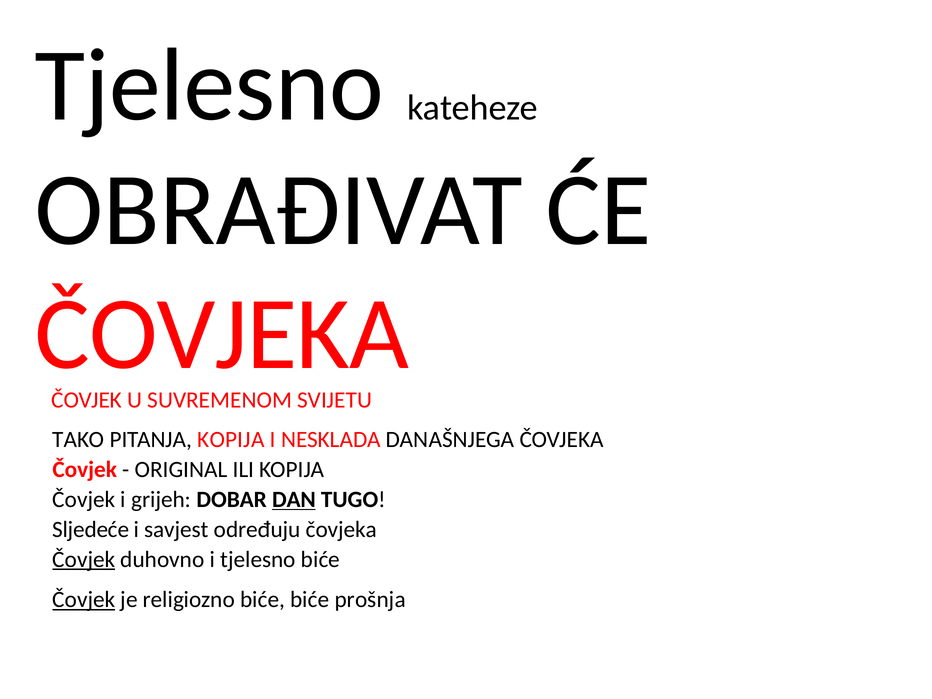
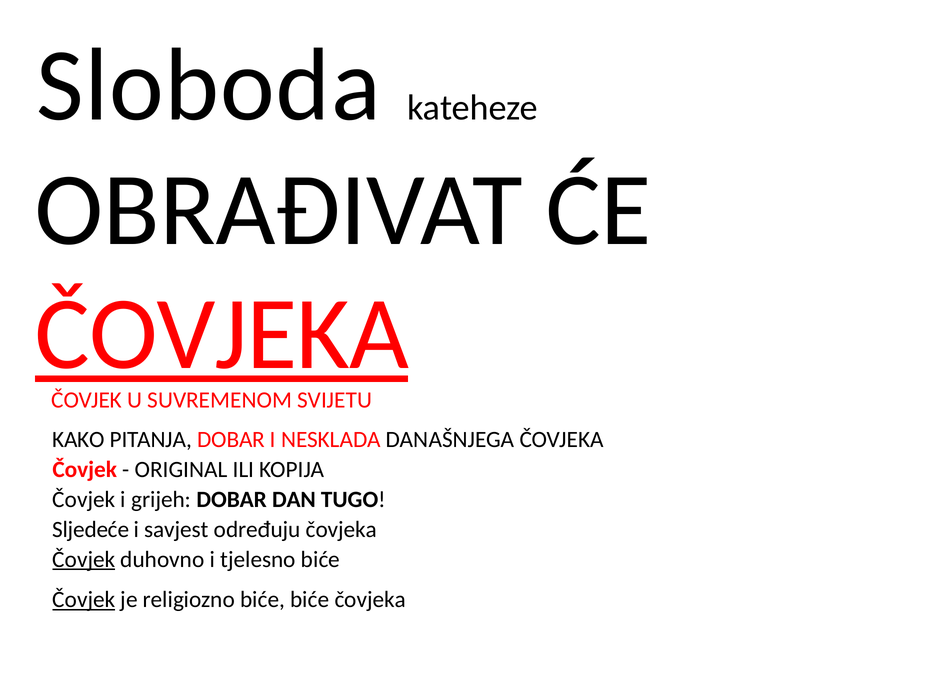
Tjelesno: Tjelesno -> Sloboda (209, 86)
ČOVJEKA underline: none -> present (222, 334)
TAKO: TAKO -> KAKO (78, 440)
PITANJA KOPIJA: KOPIJA -> DOBAR (231, 440)
DAN underline: present -> none (294, 500)
biće prošnja: prošnja -> čovjeka (370, 600)
